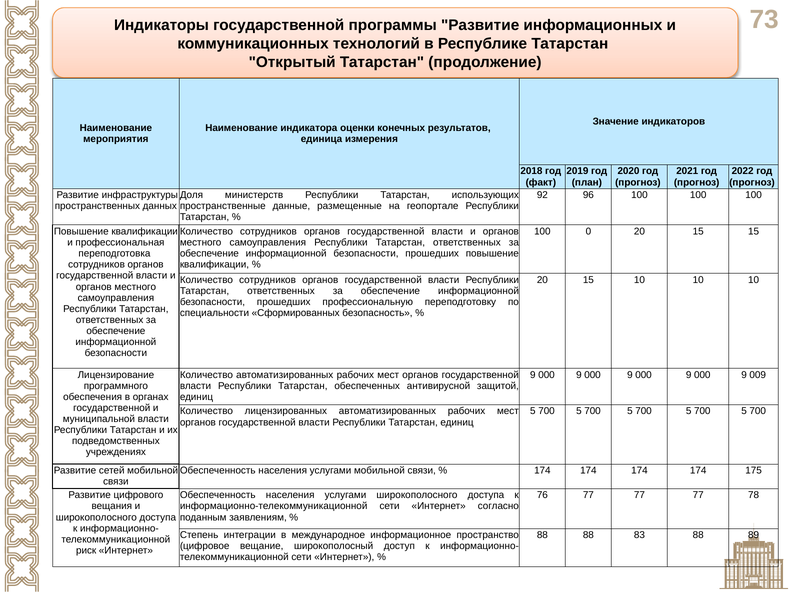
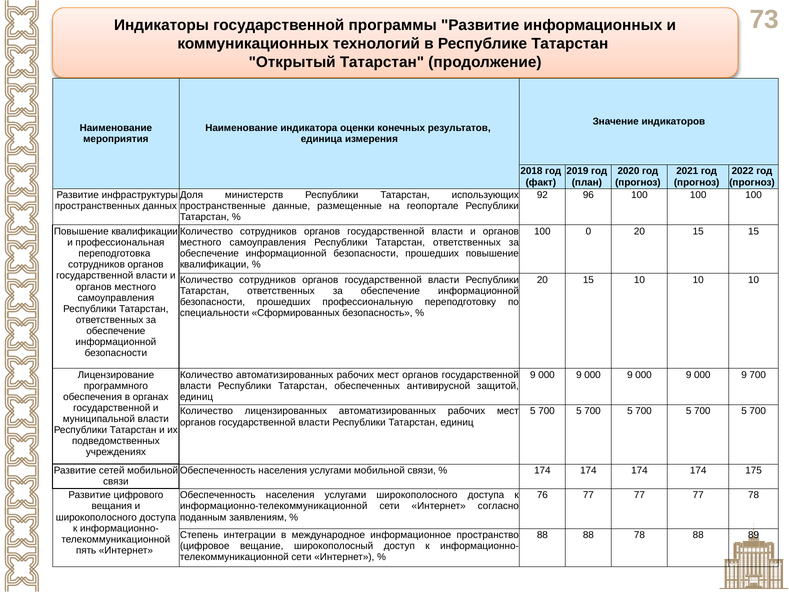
9 009: 009 -> 700 (758, 375)
88 83: 83 -> 78 (639, 535)
риск: риск -> пять (86, 550)
